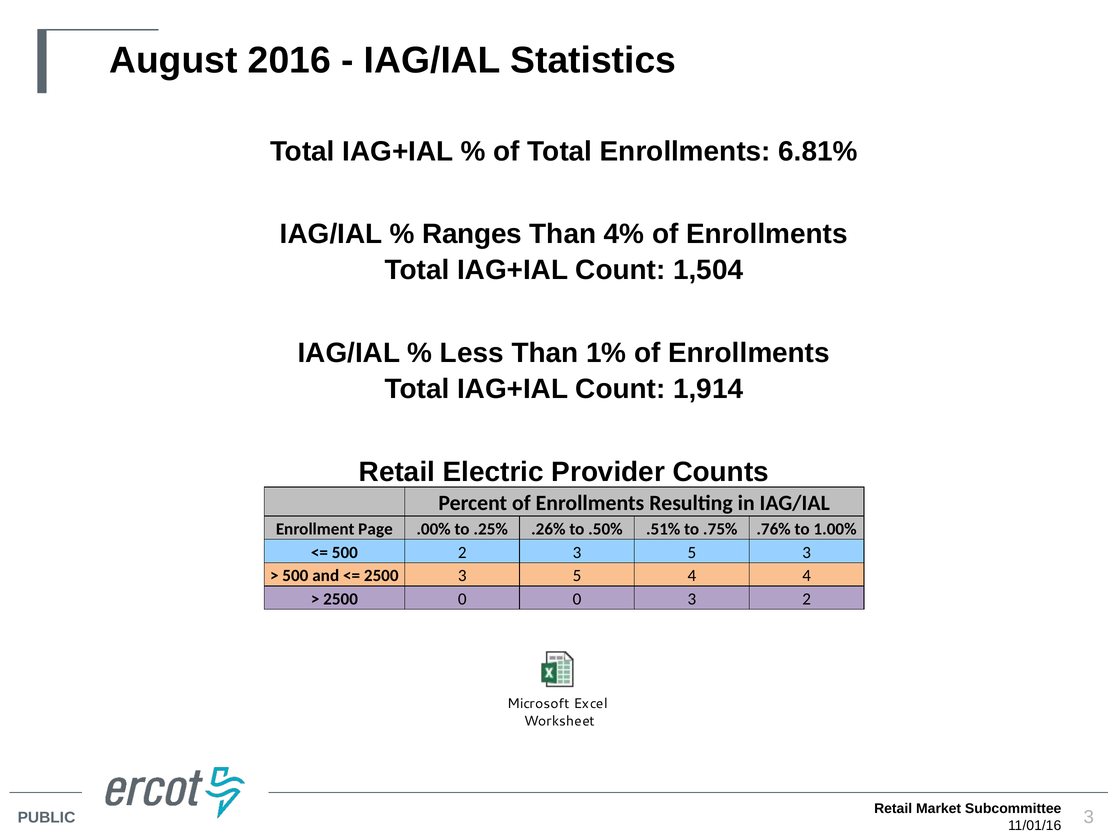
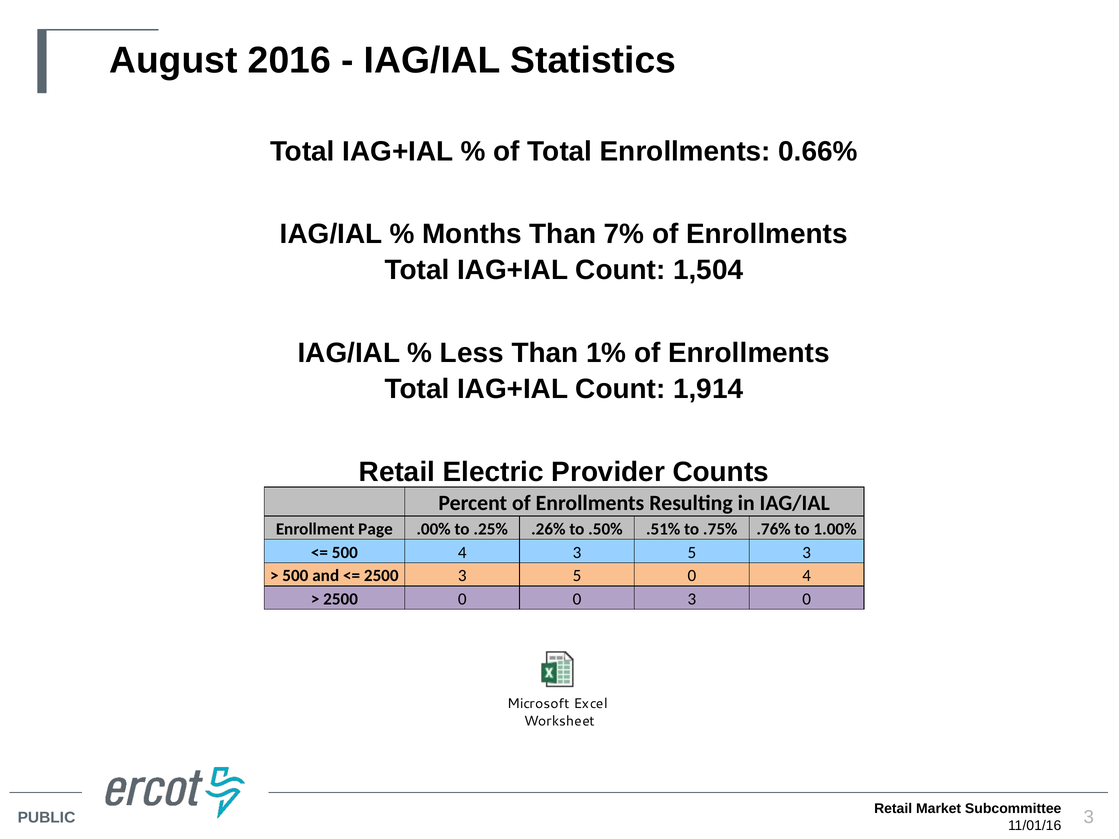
6.81%: 6.81% -> 0.66% (818, 151)
Ranges: Ranges -> Months (472, 234)
4%: 4% -> 7% (624, 234)
500 2: 2 -> 4 (462, 553)
5 4: 4 -> 0 (692, 576)
3 2: 2 -> 0 (807, 599)
